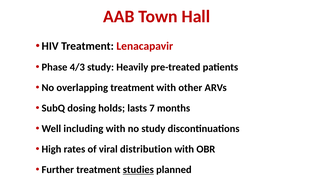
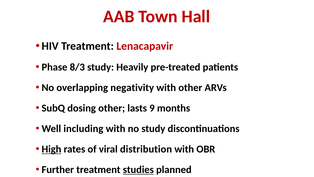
4/3: 4/3 -> 8/3 (77, 67)
overlapping treatment: treatment -> negativity (132, 88)
dosing holds: holds -> other (112, 108)
7: 7 -> 9 (152, 108)
High underline: none -> present (51, 149)
